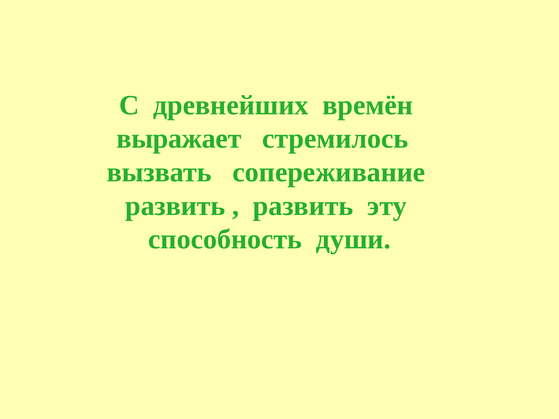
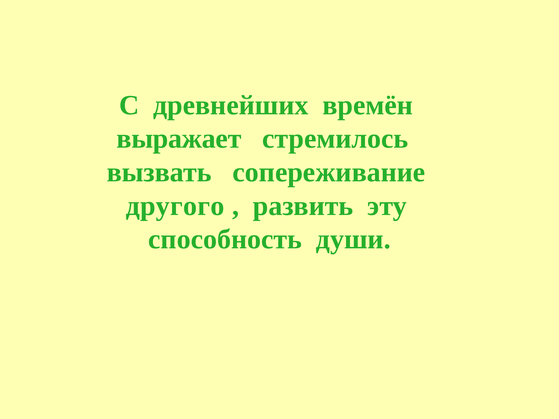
развить: развить -> другого (175, 206)
